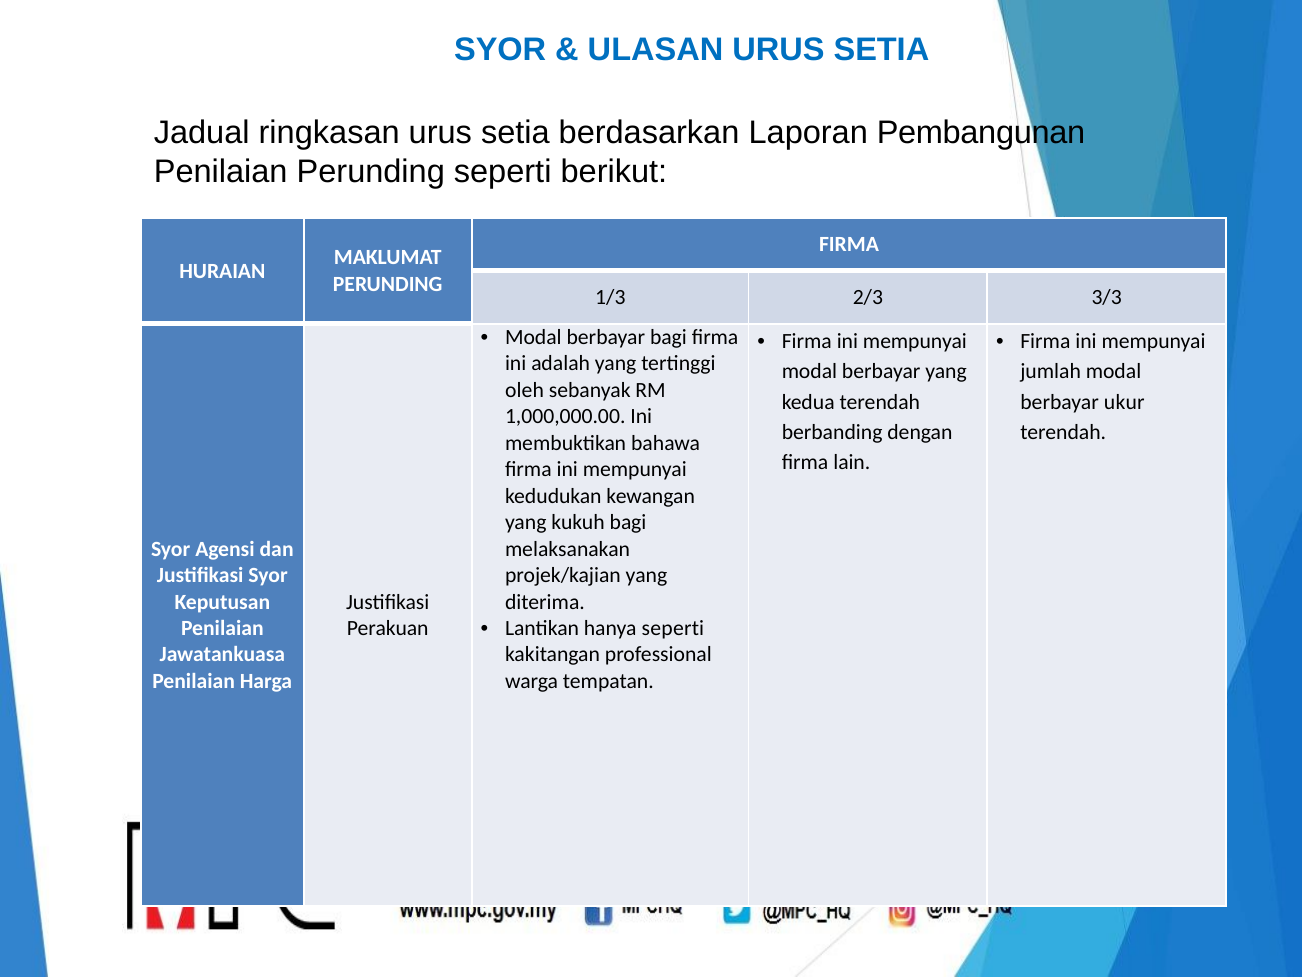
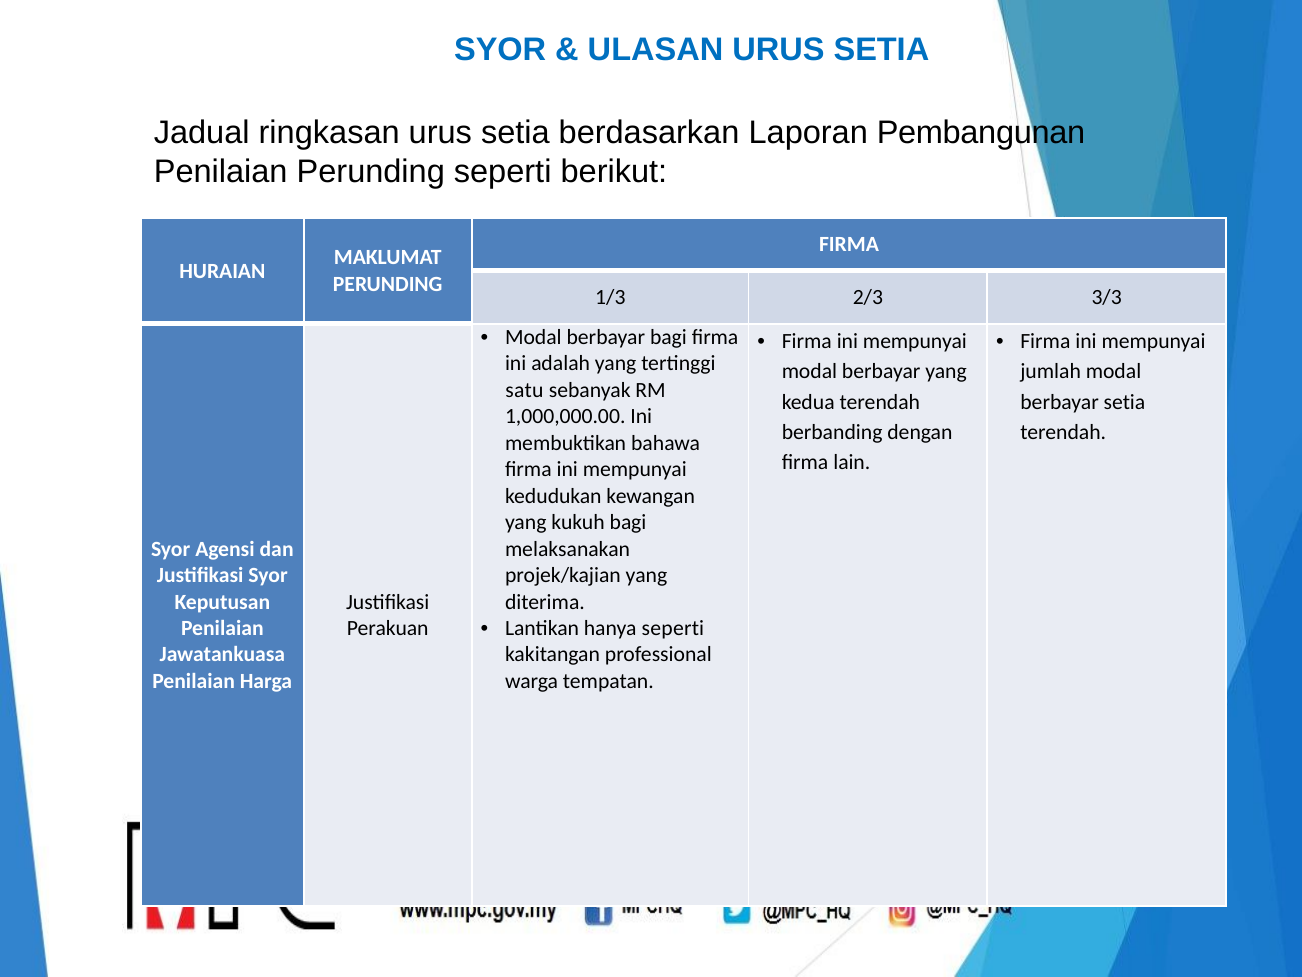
oleh: oleh -> satu (524, 390)
berbayar ukur: ukur -> setia (1124, 402)
